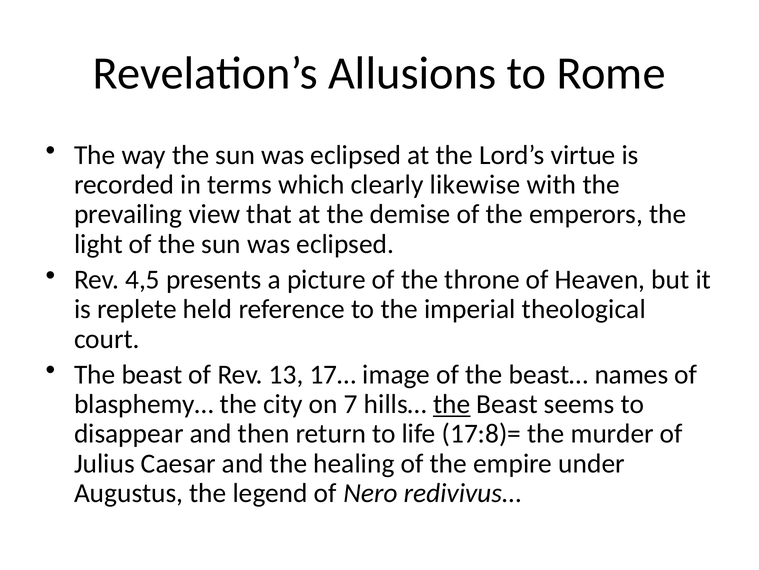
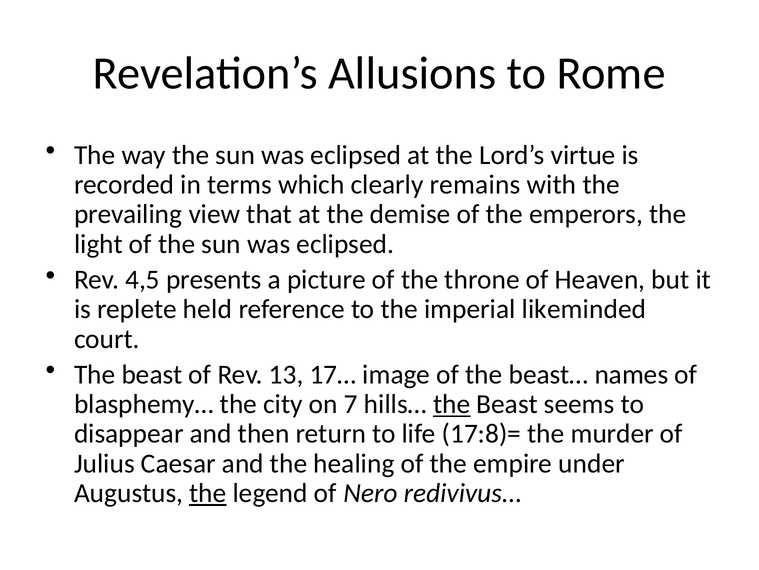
likewise: likewise -> remains (475, 185)
theological: theological -> likeminded (584, 309)
the underline: none -> present (208, 493)
